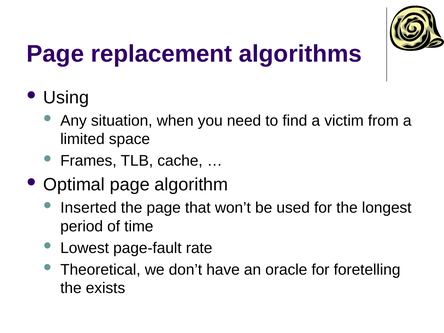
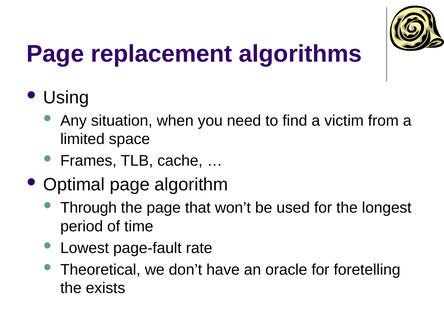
Inserted: Inserted -> Through (89, 208)
